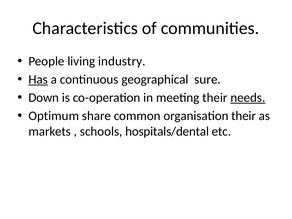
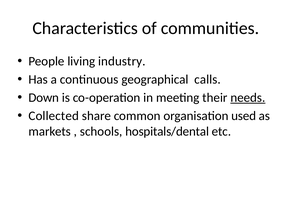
Has underline: present -> none (38, 79)
sure: sure -> calls (208, 79)
Optimum: Optimum -> Collected (54, 116)
organisation their: their -> used (244, 116)
